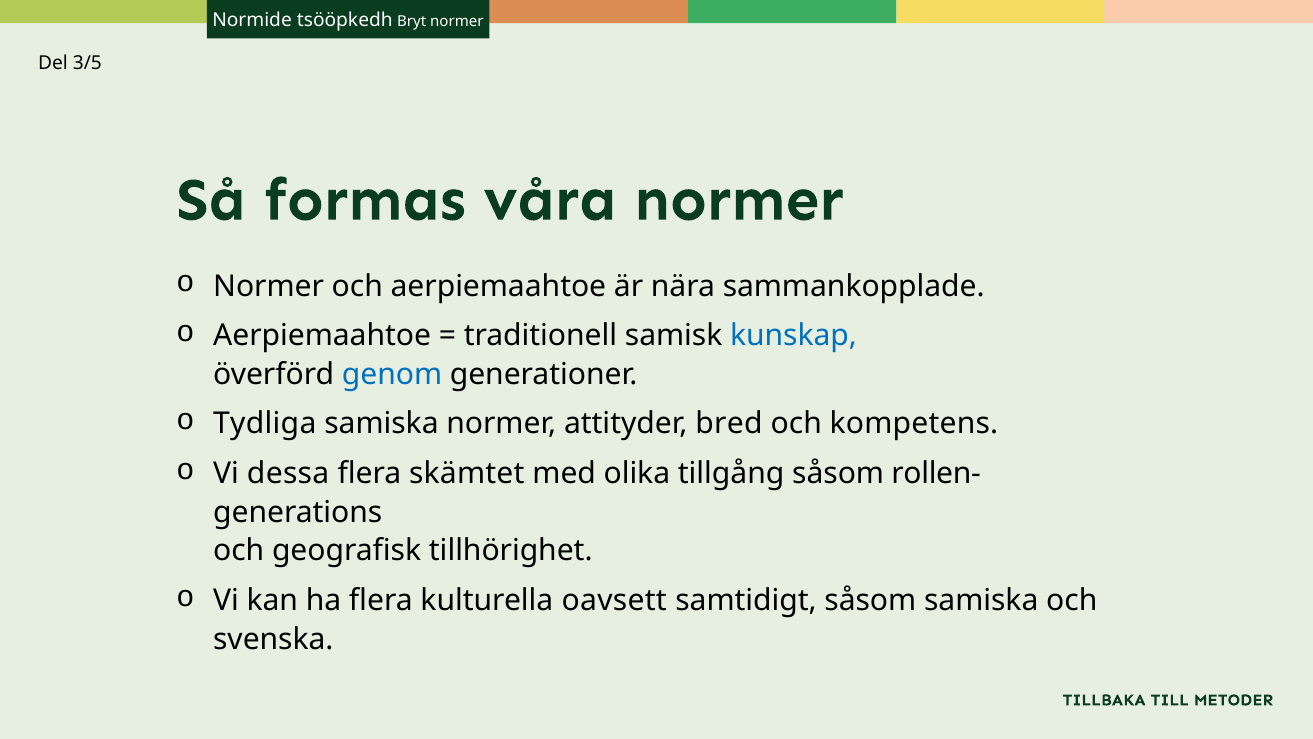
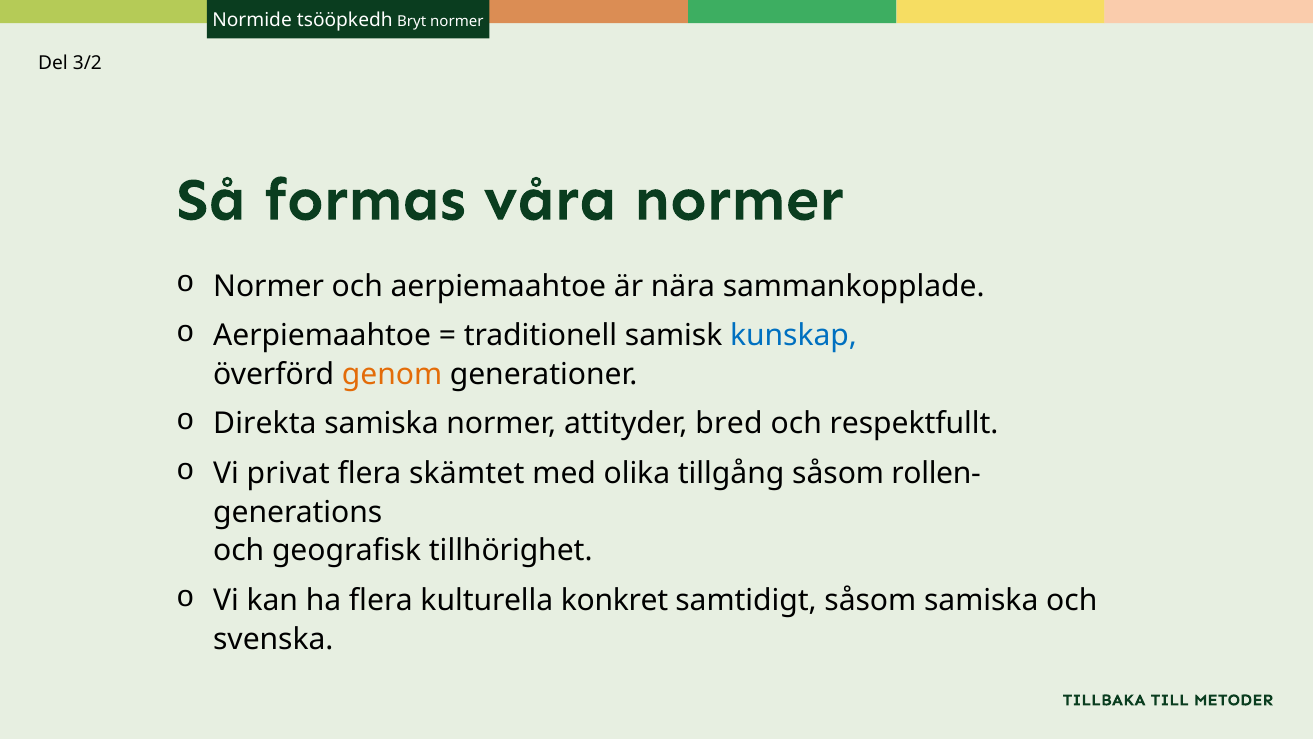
3/5: 3/5 -> 3/2 (87, 63)
genom colour: blue -> orange (392, 374)
Tydliga: Tydliga -> Direkta (265, 424)
kompetens: kompetens -> respektfullt (914, 424)
dessa: dessa -> privat (288, 473)
oavsett: oavsett -> konkret (615, 600)
